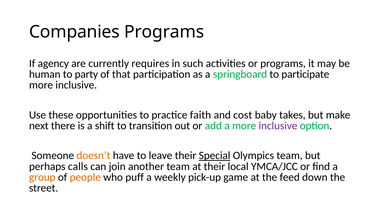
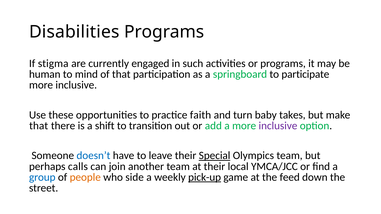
Companies: Companies -> Disabilities (74, 32)
agency: agency -> stigma (53, 63)
requires: requires -> engaged (150, 63)
party: party -> mind (86, 74)
cost: cost -> turn (243, 115)
next: next -> that (39, 126)
doesn’t colour: orange -> blue (93, 156)
group colour: orange -> blue (42, 177)
puff: puff -> side (135, 177)
pick-up underline: none -> present (205, 177)
